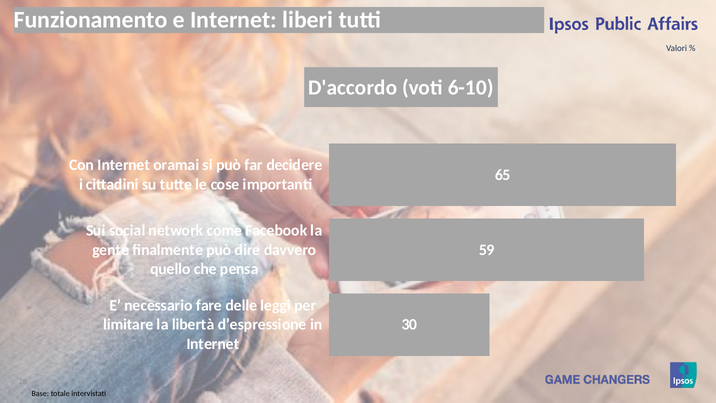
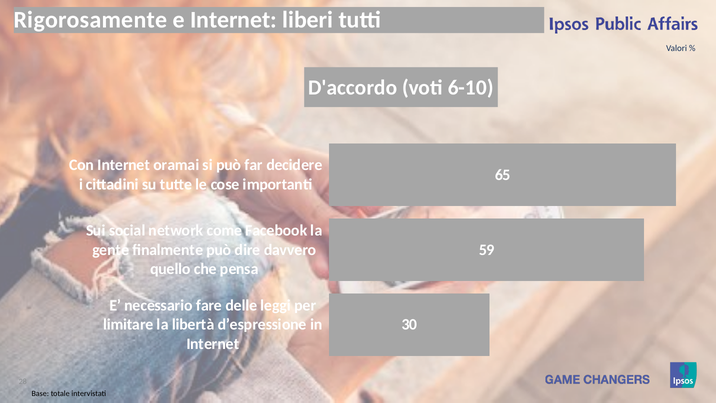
Funzionamento: Funzionamento -> Rigorosamente (90, 20)
